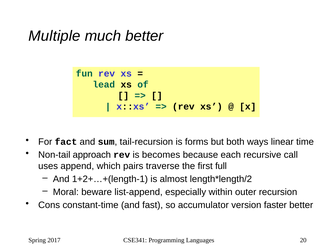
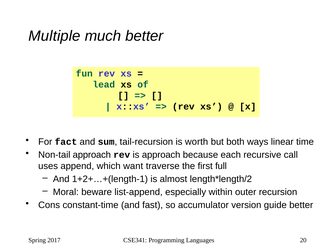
forms: forms -> worth (197, 142)
is becomes: becomes -> approach (161, 155)
pairs: pairs -> want (133, 166)
faster: faster -> guide (275, 205)
